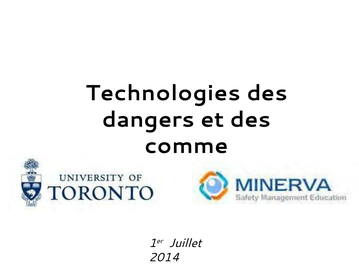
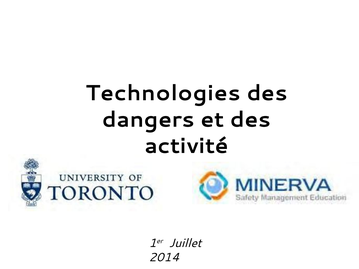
comme: comme -> activité (187, 146)
